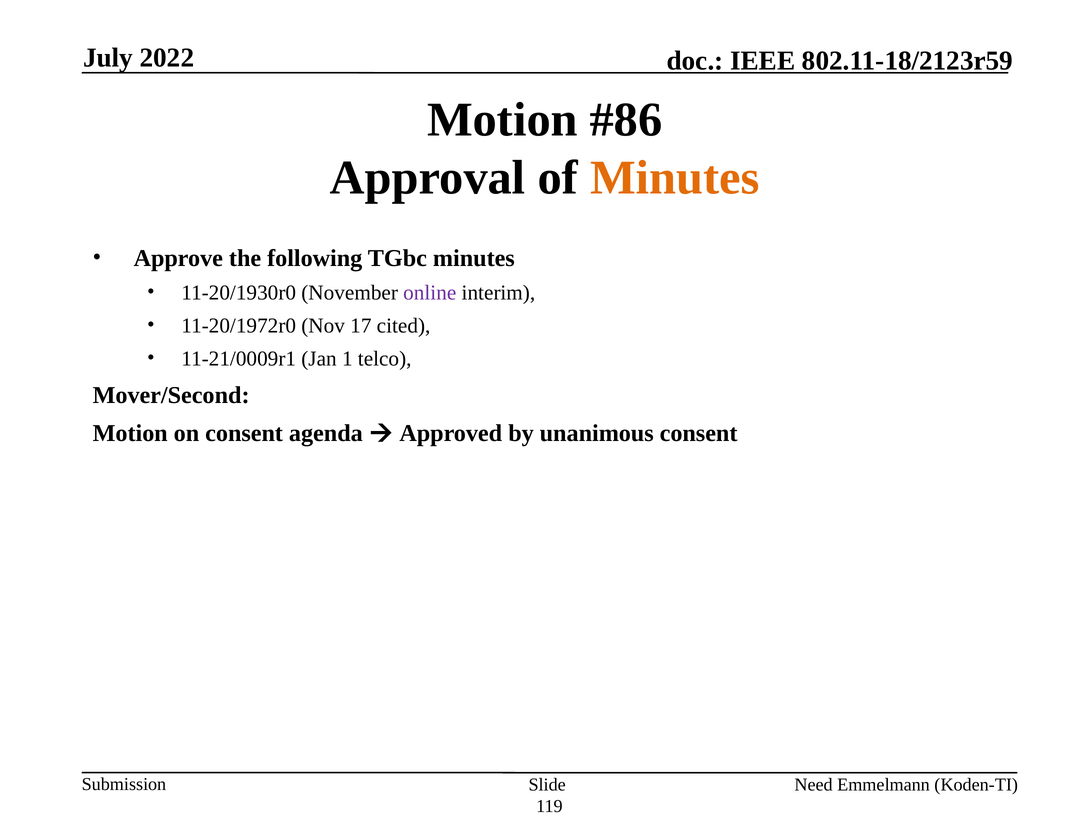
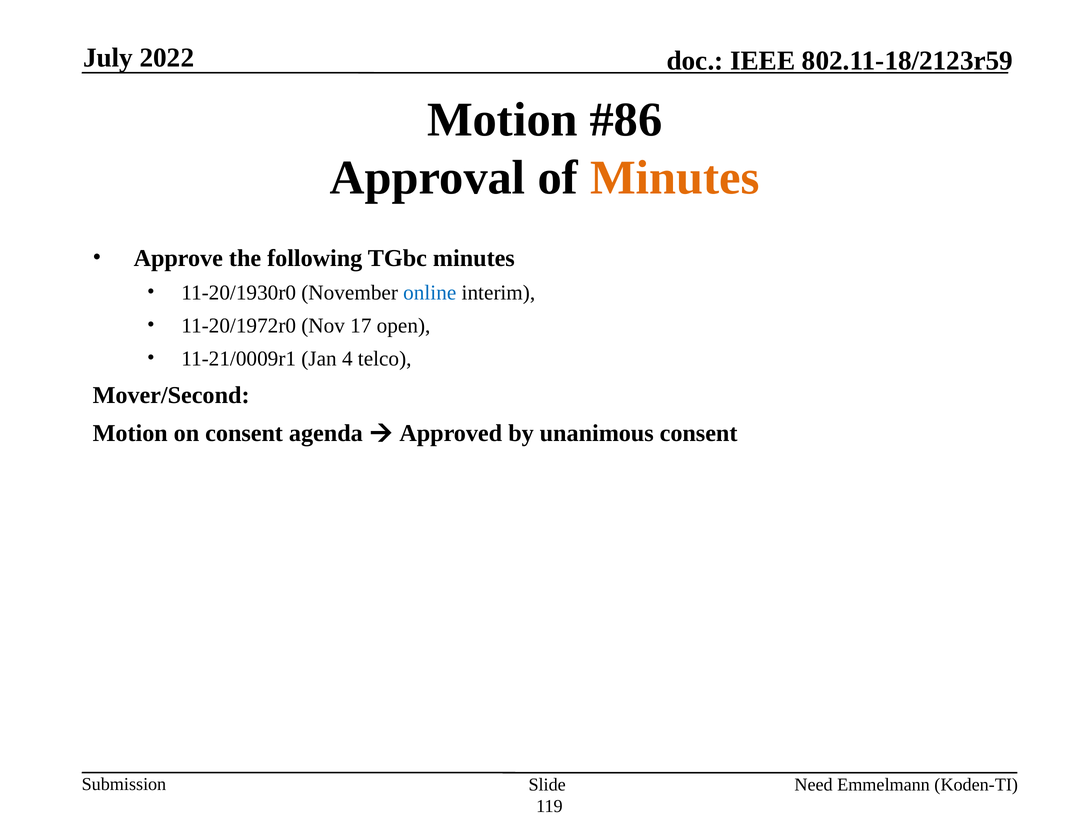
online colour: purple -> blue (430, 292)
cited: cited -> open (404, 325)
1: 1 -> 4 (347, 358)
